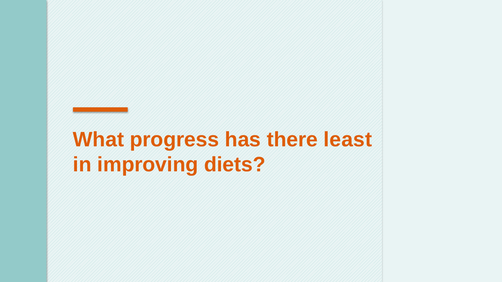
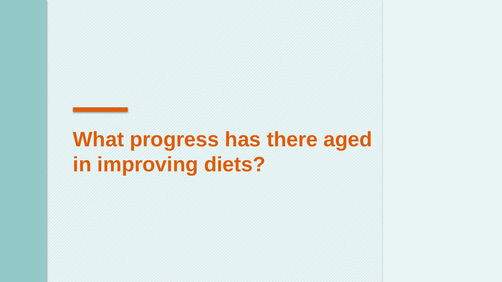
least: least -> aged (348, 140)
